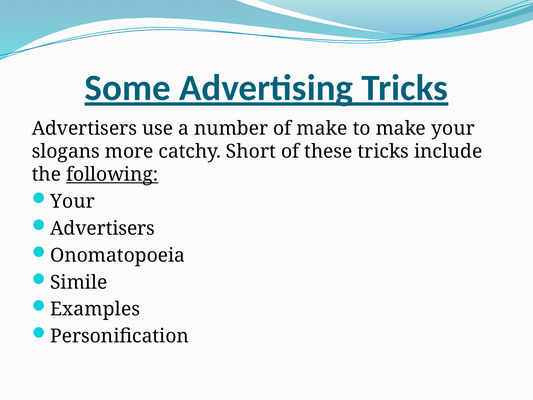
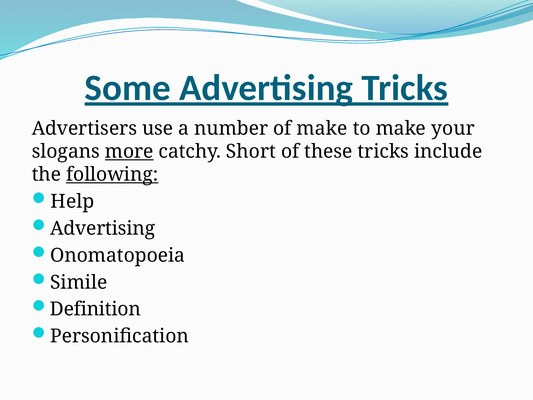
more underline: none -> present (129, 151)
Your: Your -> Help (73, 201)
Advertisers: Advertisers -> Advertising (103, 228)
Examples: Examples -> Definition (95, 309)
